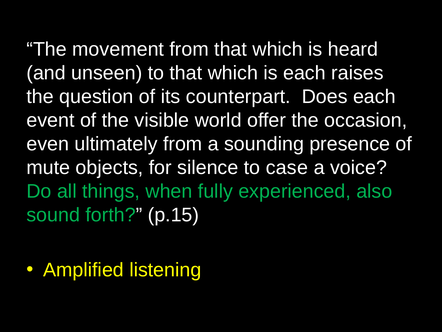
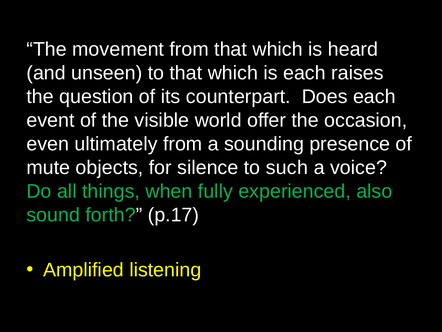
case: case -> such (287, 167)
p.15: p.15 -> p.17 (173, 215)
